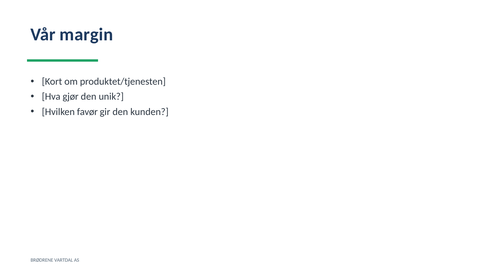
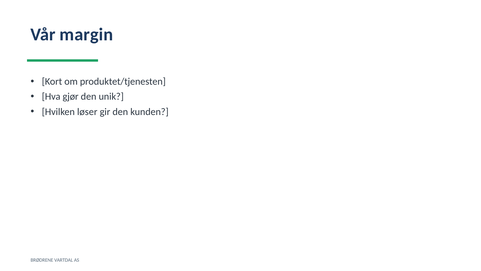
favør: favør -> løser (87, 112)
